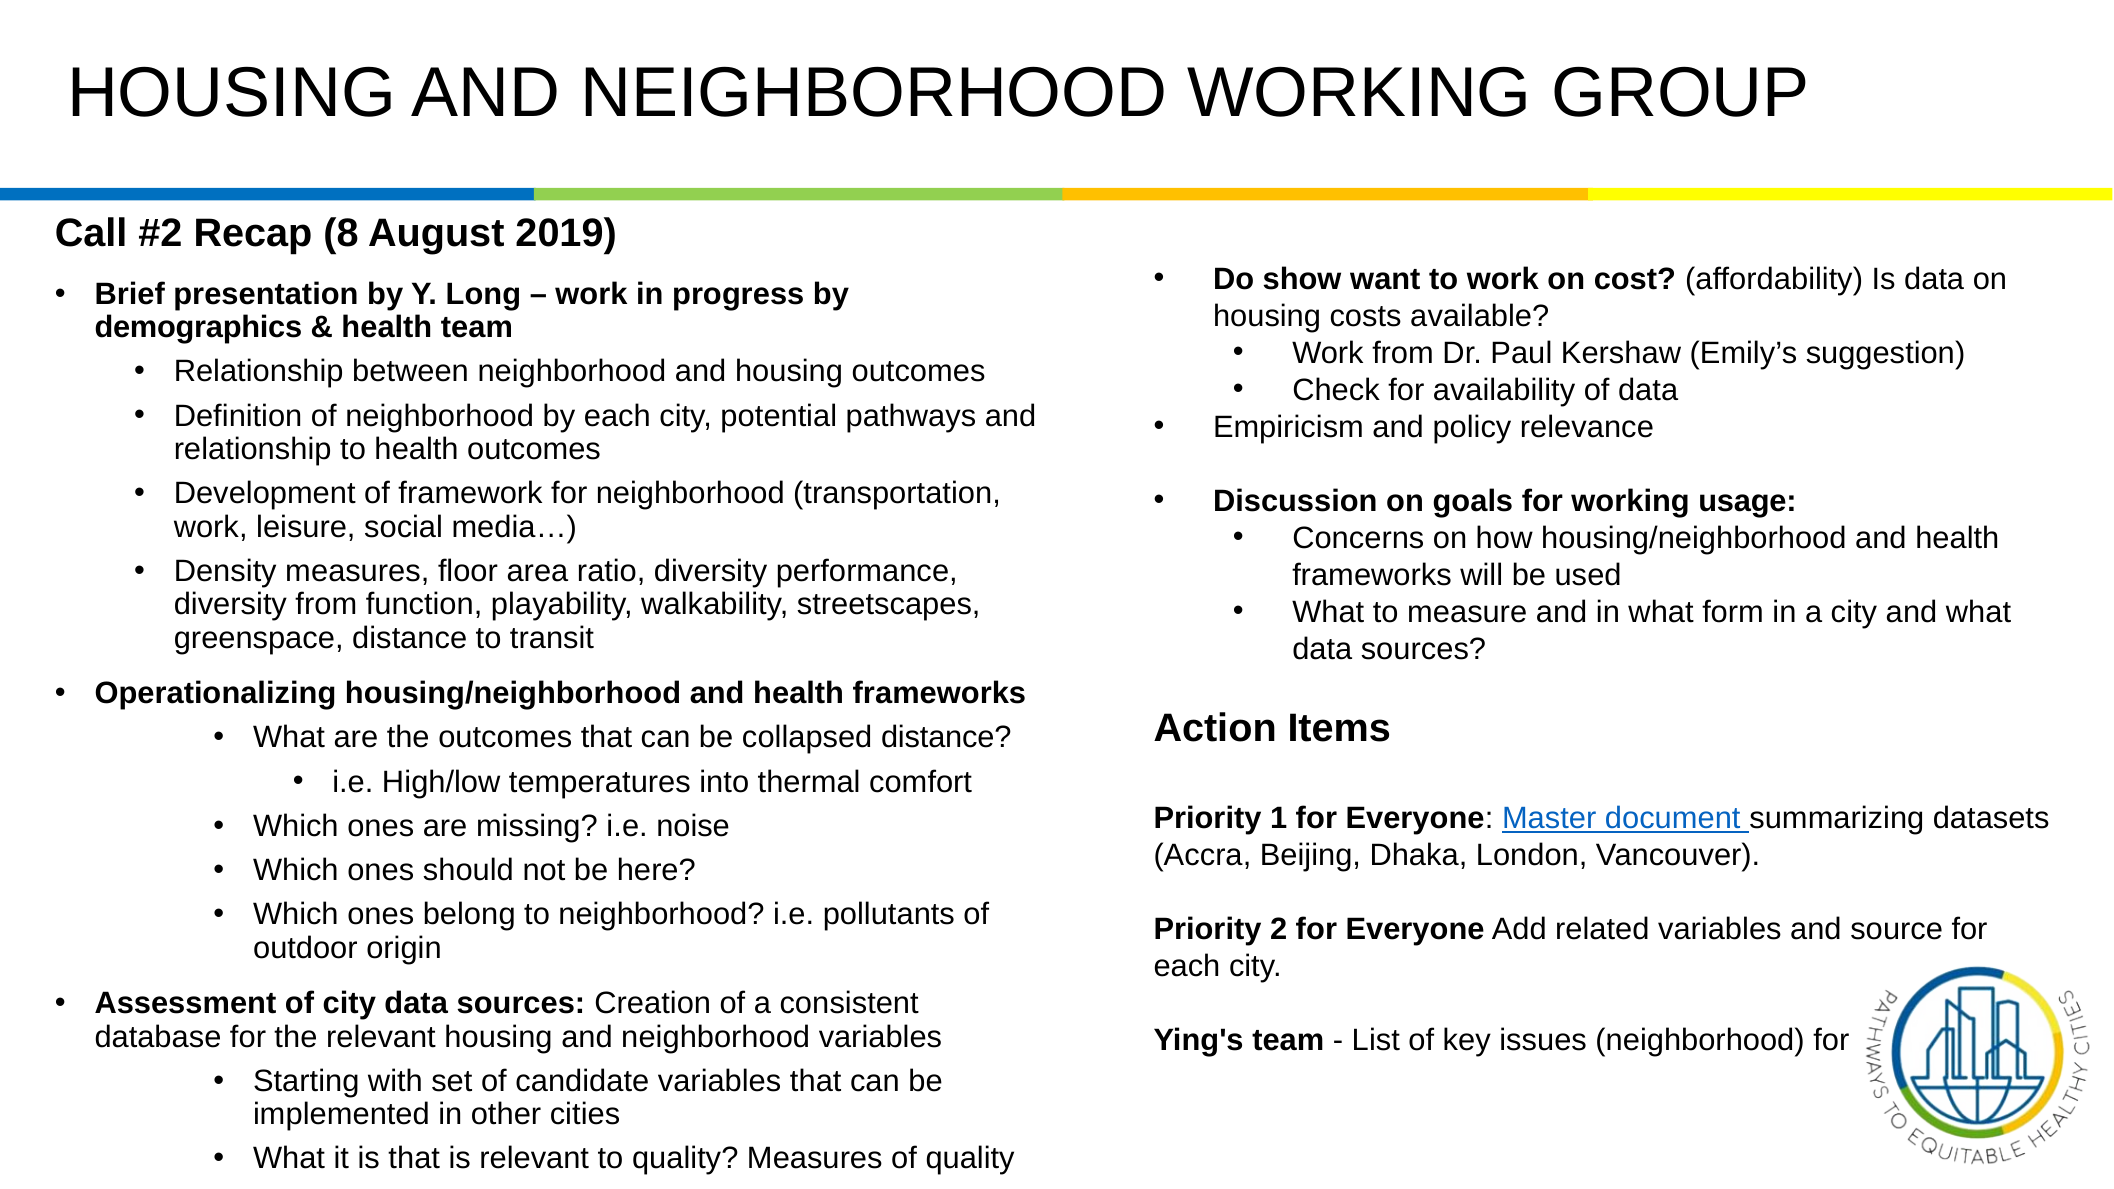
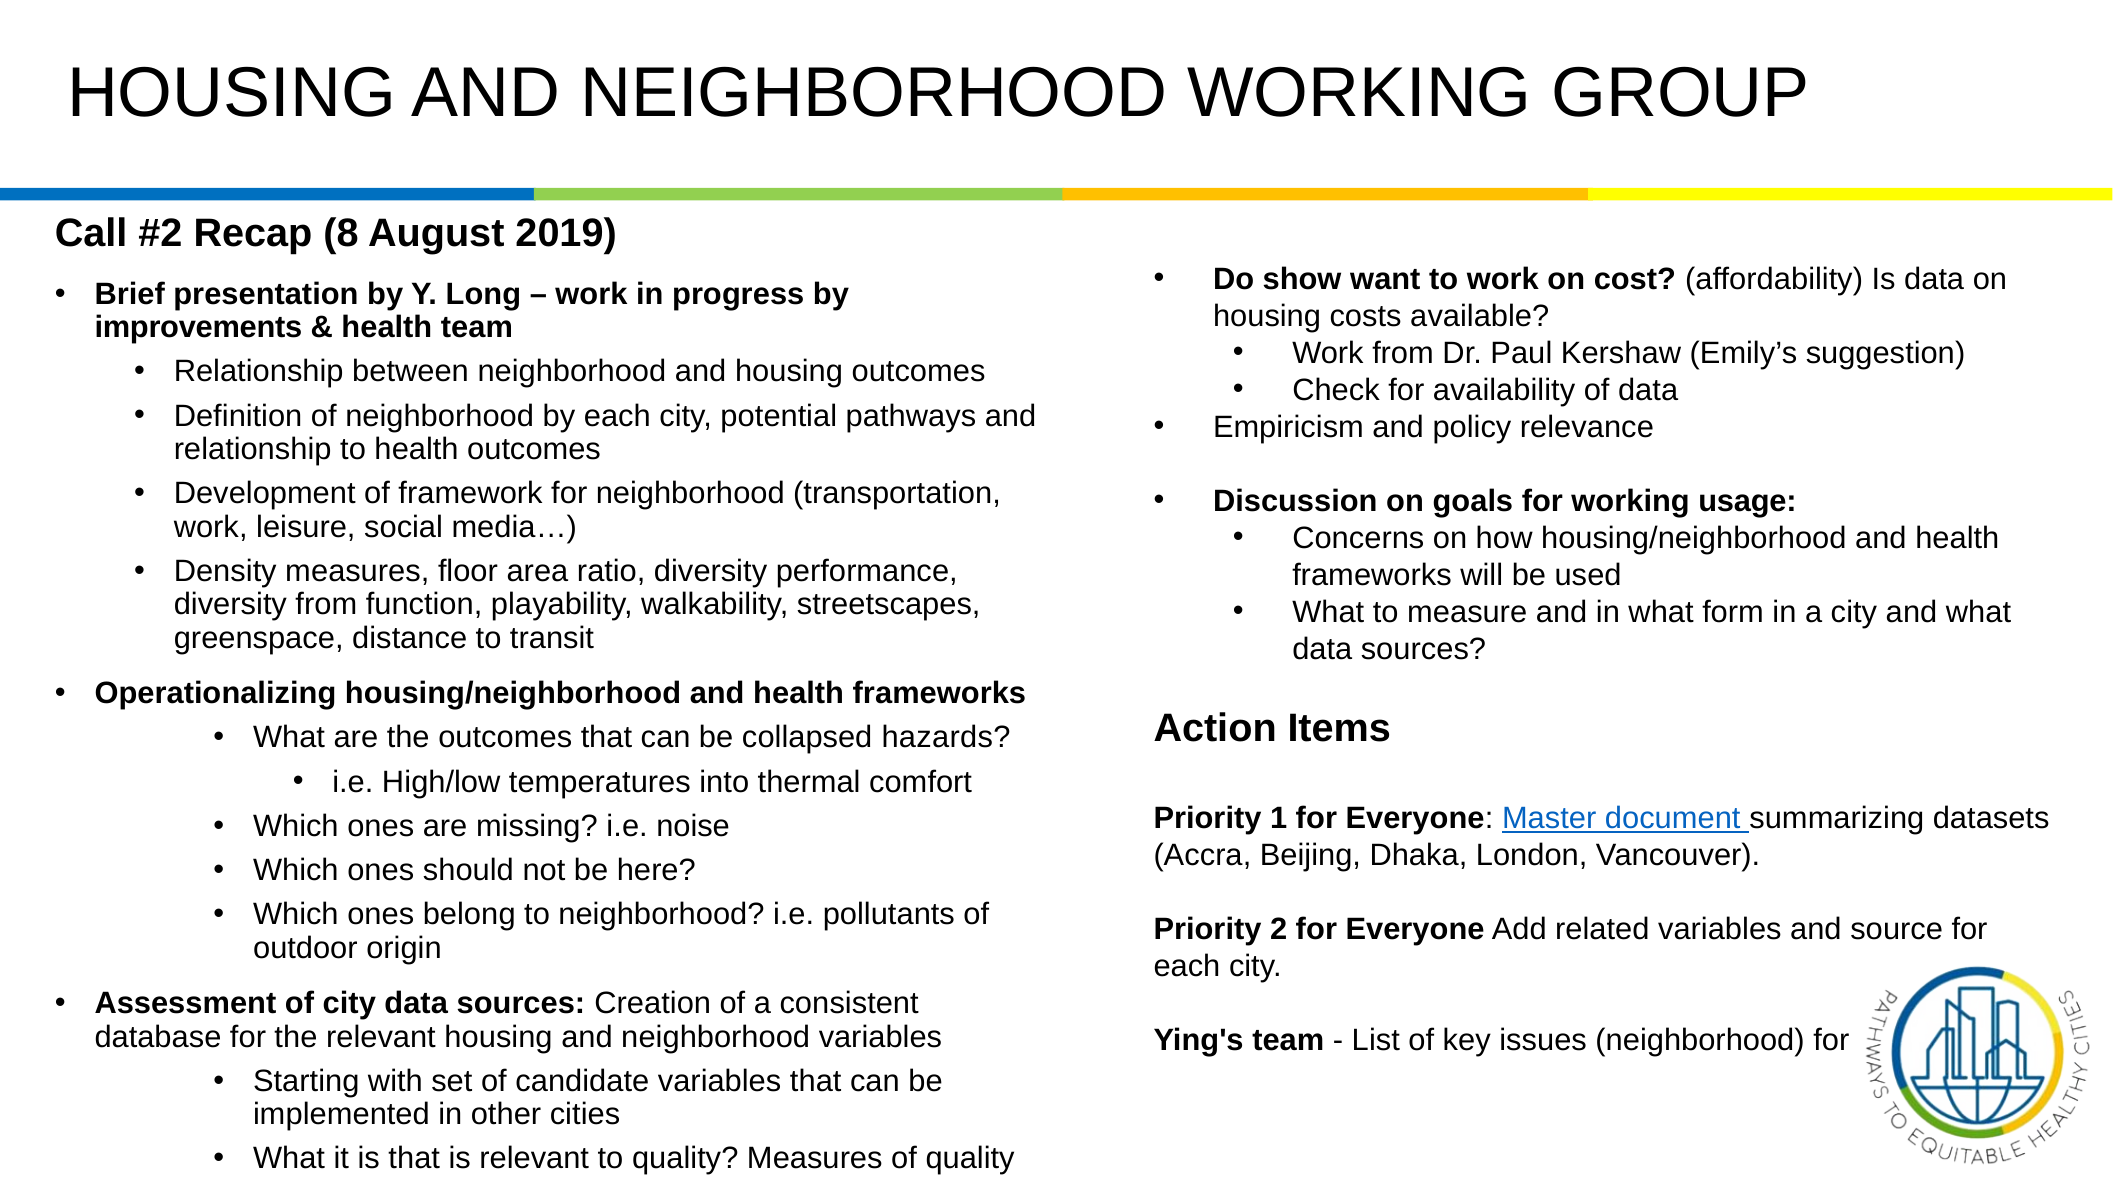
demographics: demographics -> improvements (198, 327)
collapsed distance: distance -> hazards (946, 738)
